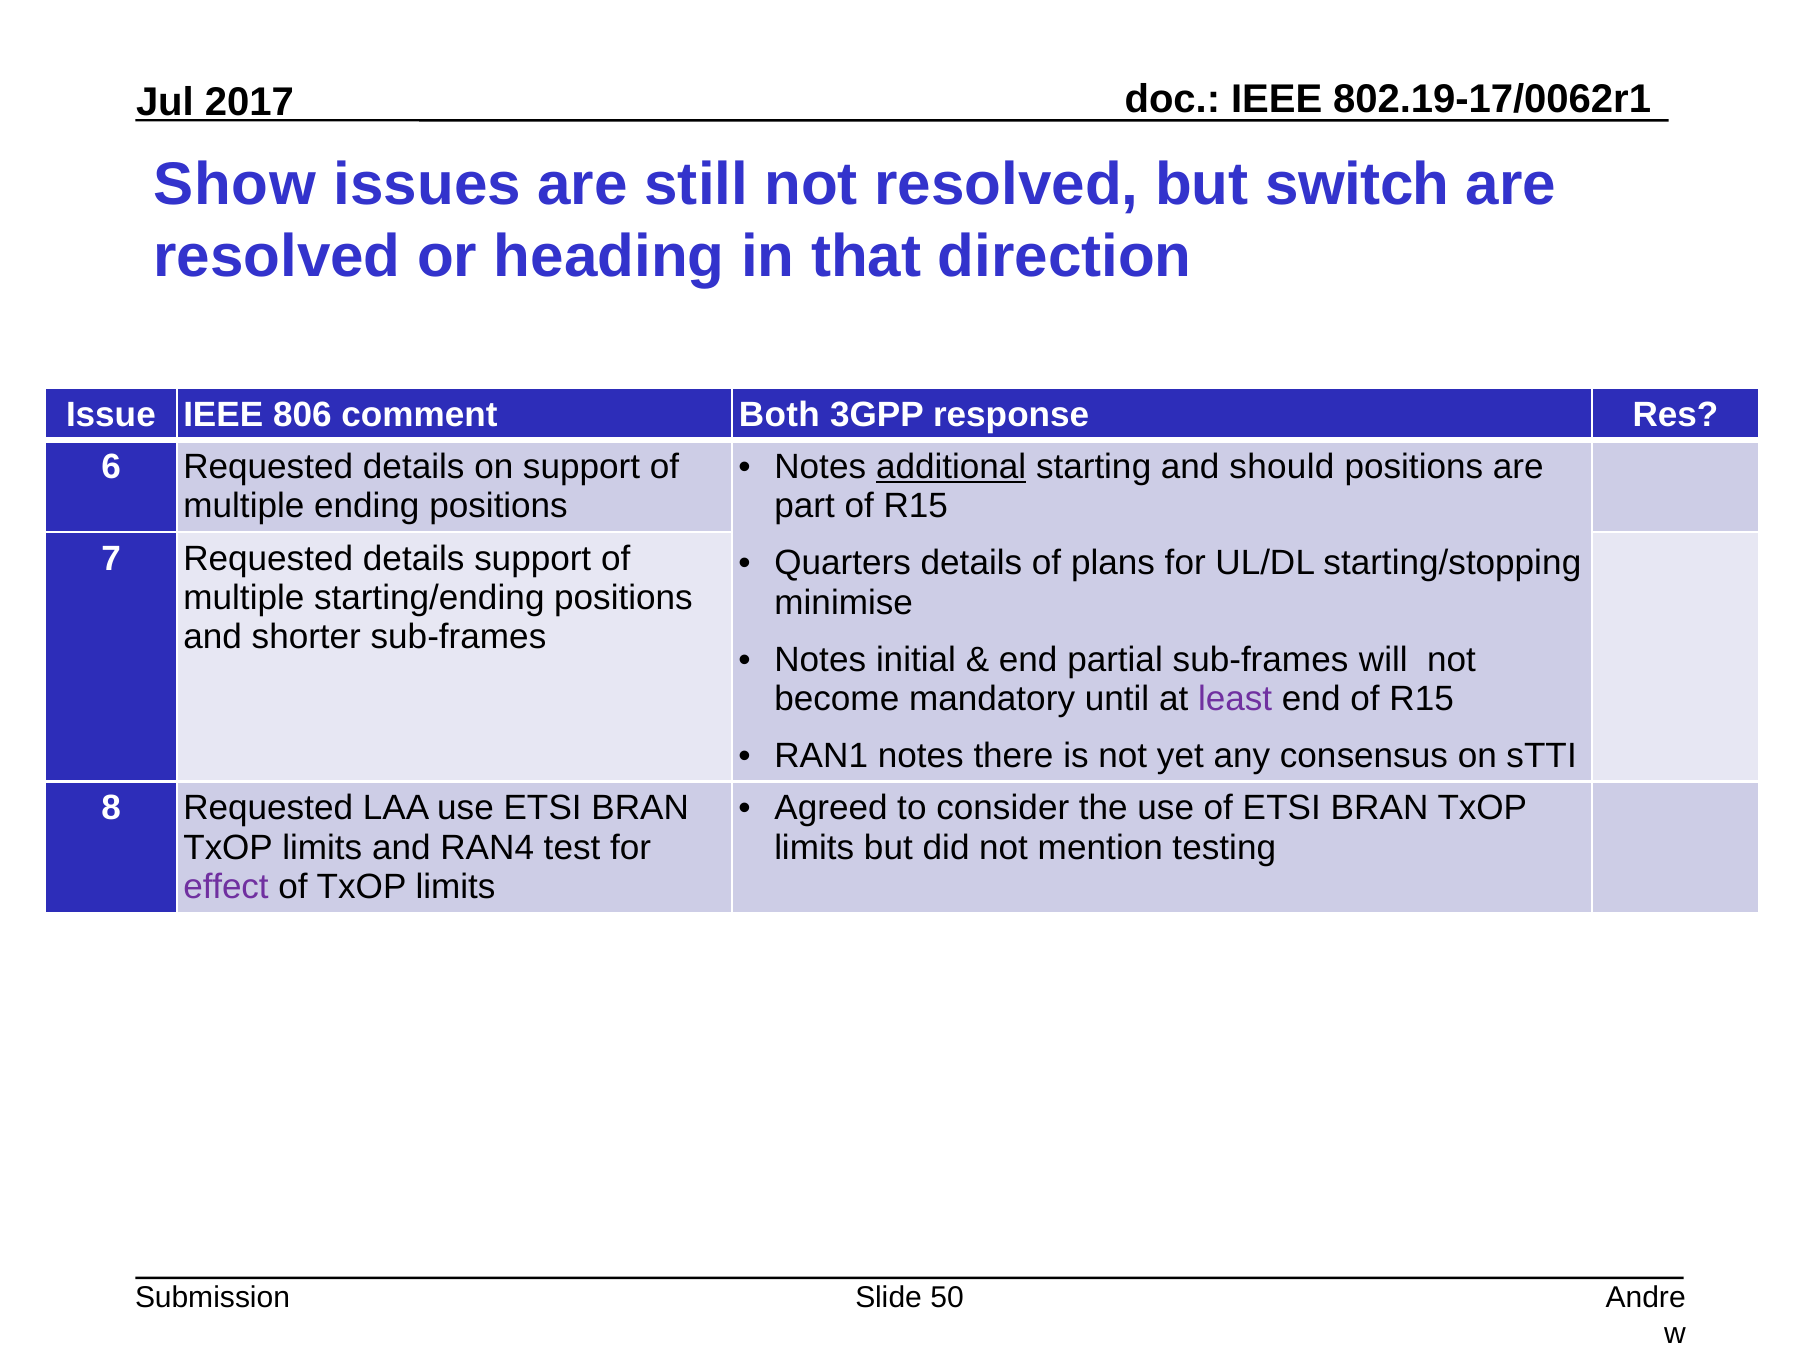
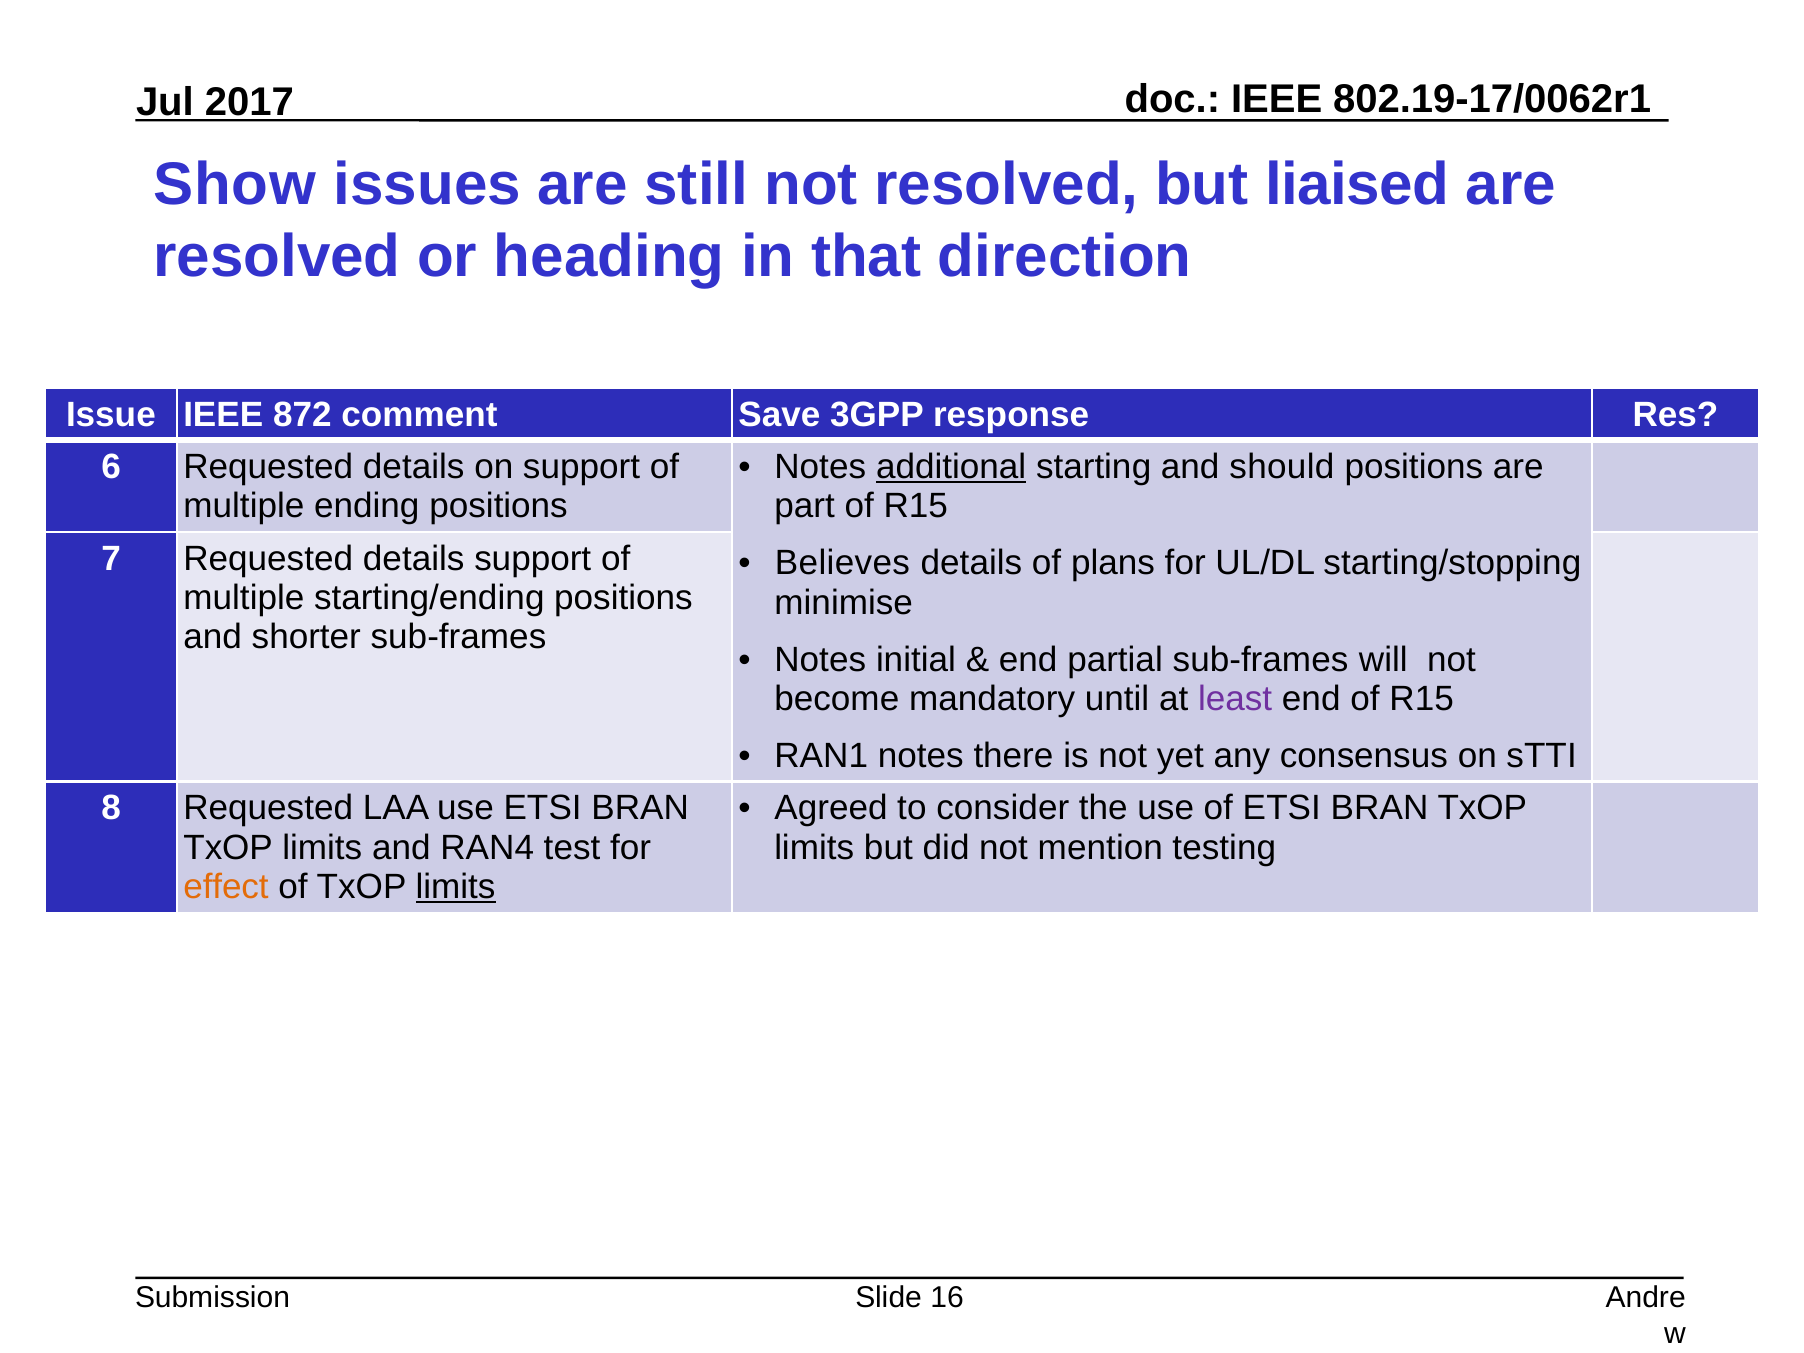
switch: switch -> liaised (1358, 185)
806: 806 -> 872 (302, 414)
Both: Both -> Save (779, 414)
Quarters: Quarters -> Believes (842, 563)
effect colour: purple -> orange (226, 887)
limits underline: none -> present (455, 887)
50: 50 -> 16 (947, 1298)
